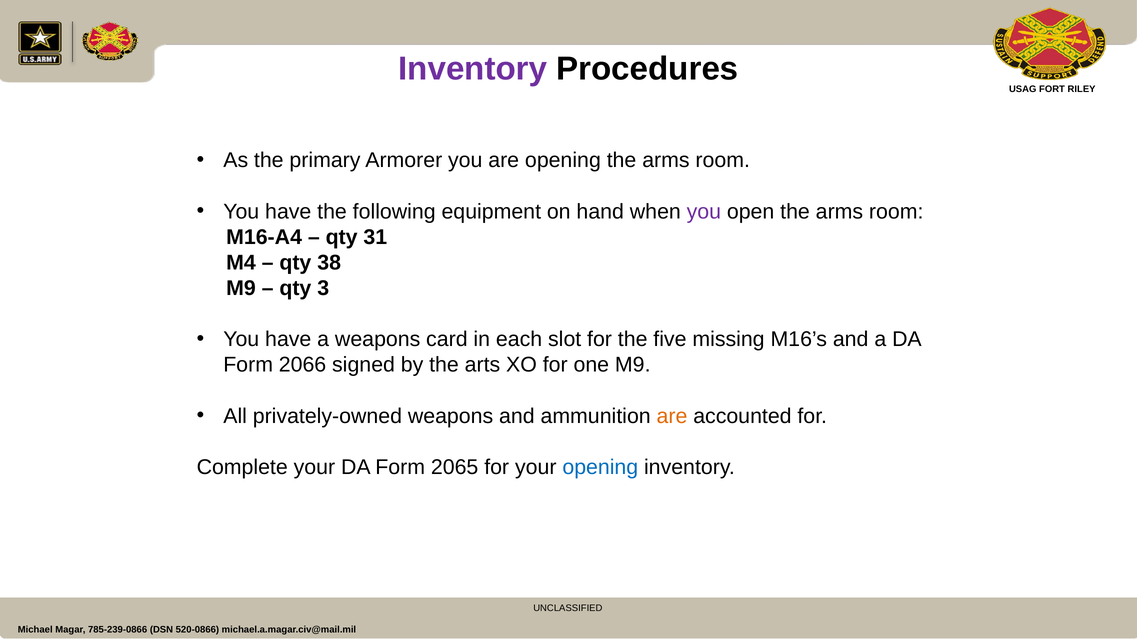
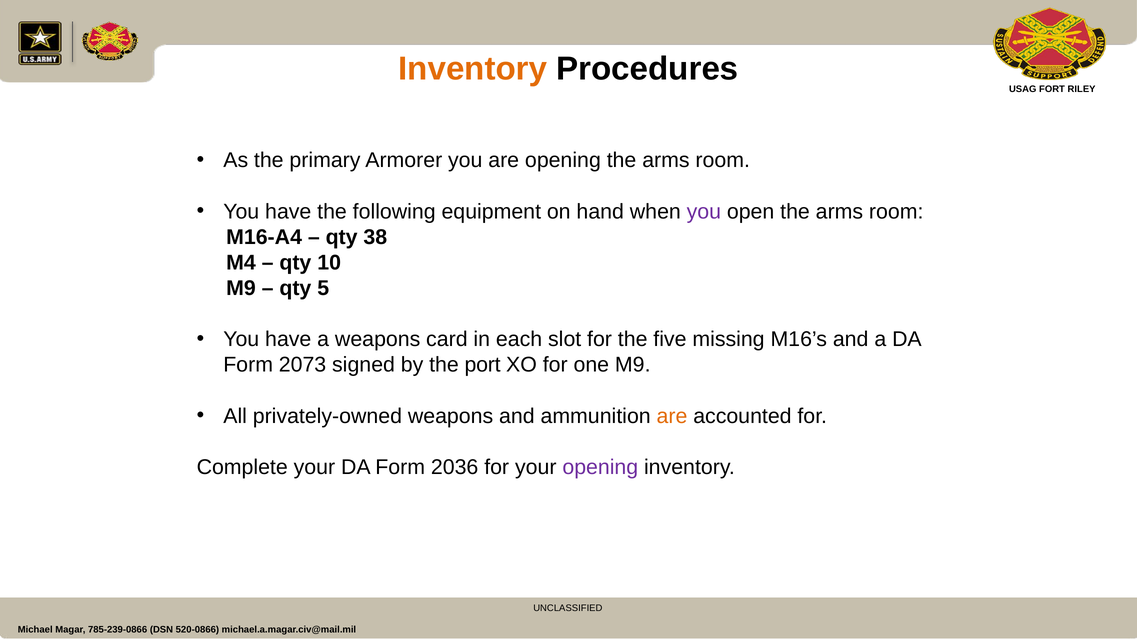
Inventory colour: purple -> orange (473, 69)
31: 31 -> 38 (375, 237)
38: 38 -> 10 (329, 263)
3: 3 -> 5 (323, 288)
2066: 2066 -> 2073 (303, 365)
arts: arts -> port (483, 365)
2065: 2065 -> 2036 (455, 468)
opening colour: blue -> purple (600, 468)
